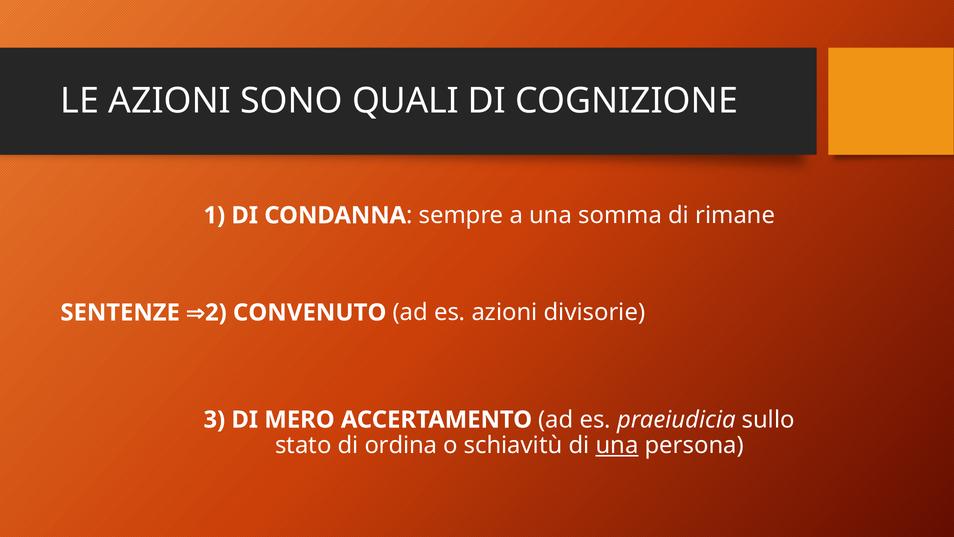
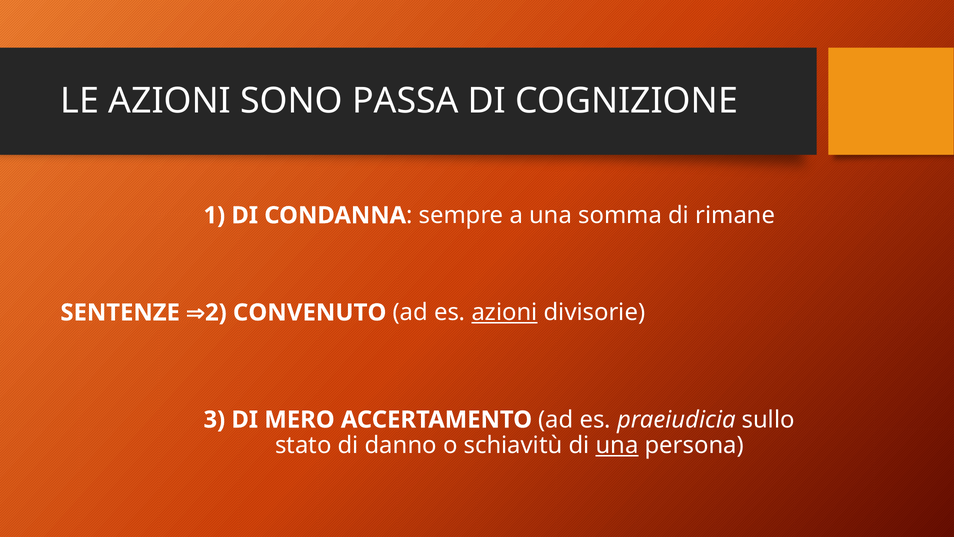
QUALI: QUALI -> PASSA (405, 101)
azioni underline: none -> present (505, 312)
ordina: ordina -> danno (401, 445)
